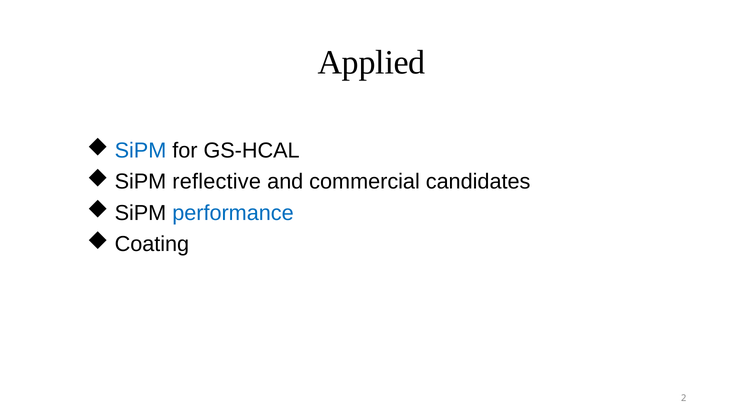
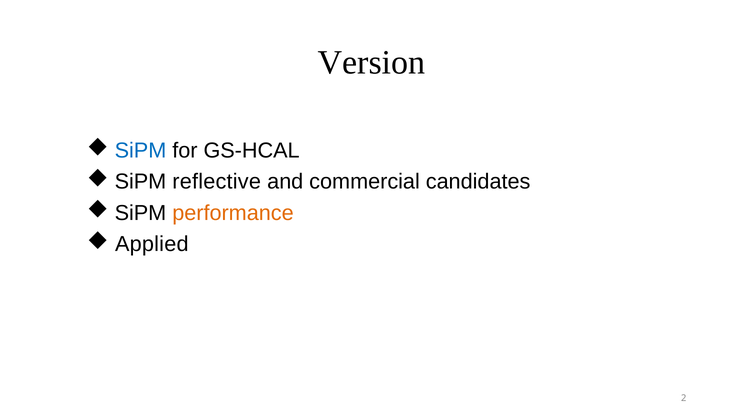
Applied: Applied -> Version (371, 62)
performance colour: blue -> orange (233, 213)
Coating: Coating -> Applied (152, 244)
